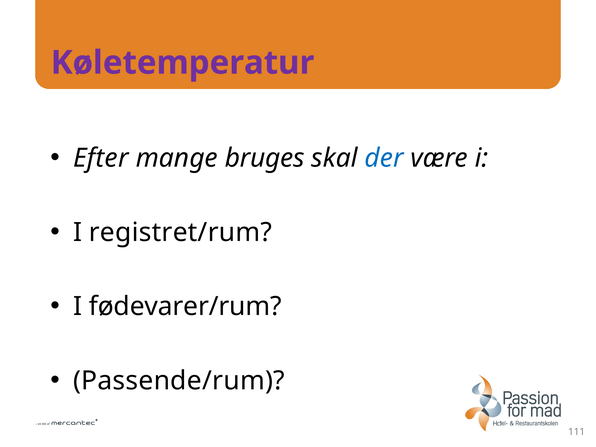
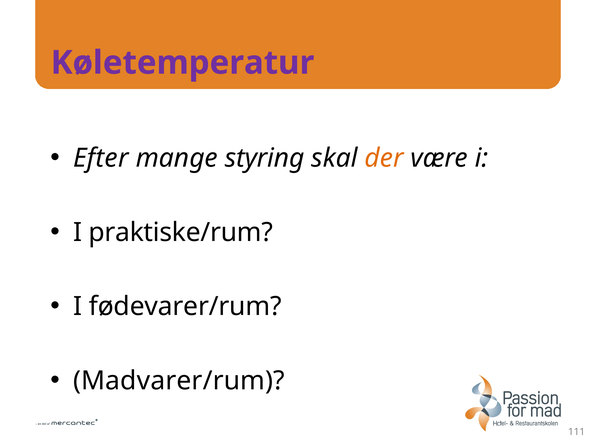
bruges: bruges -> styring (265, 158)
der colour: blue -> orange (384, 158)
registret/rum: registret/rum -> praktiske/rum (181, 232)
Passende/rum: Passende/rum -> Madvarer/rum (179, 381)
